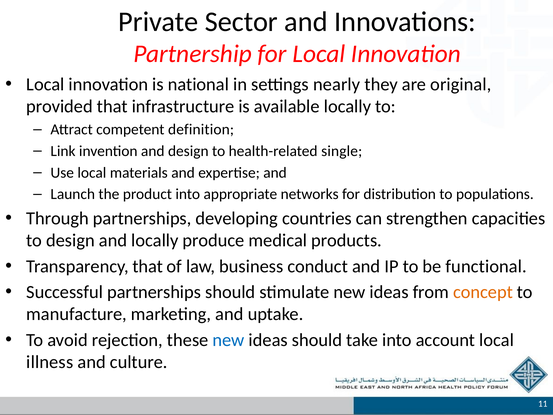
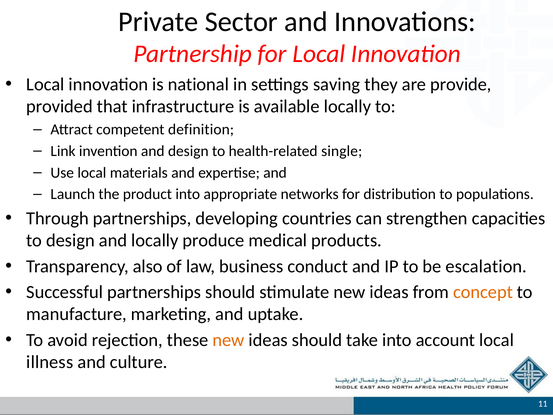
nearly: nearly -> saving (337, 84)
original: original -> provide (461, 84)
Transparency that: that -> also (148, 266)
functional: functional -> escalation (486, 266)
new colour: blue -> orange (229, 340)
